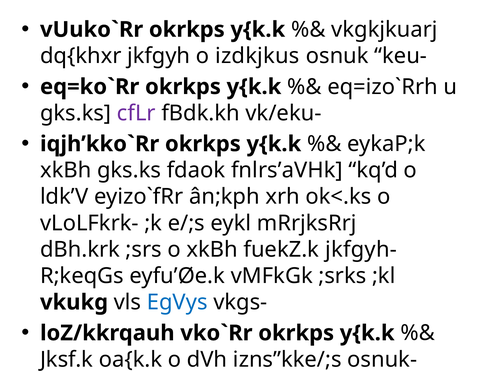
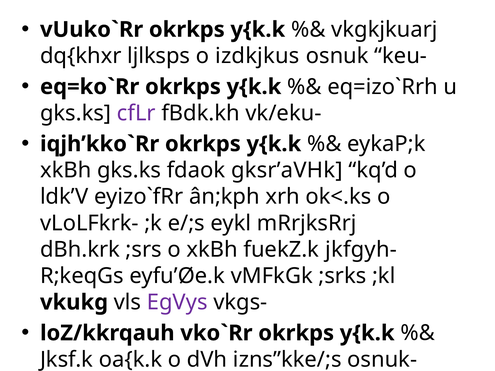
jkfgyh: jkfgyh -> ljlksps (159, 56)
fnlrs’aVHk: fnlrs’aVHk -> gksr’aVHk (287, 170)
EgVys colour: blue -> purple (177, 302)
